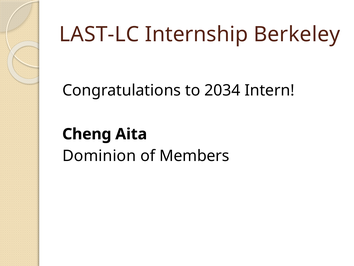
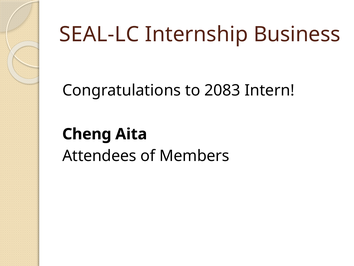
LAST-LC: LAST-LC -> SEAL-LC (99, 34)
Berkeley: Berkeley -> Business (297, 34)
2034: 2034 -> 2083 (222, 90)
Dominion: Dominion -> Attendees (99, 156)
